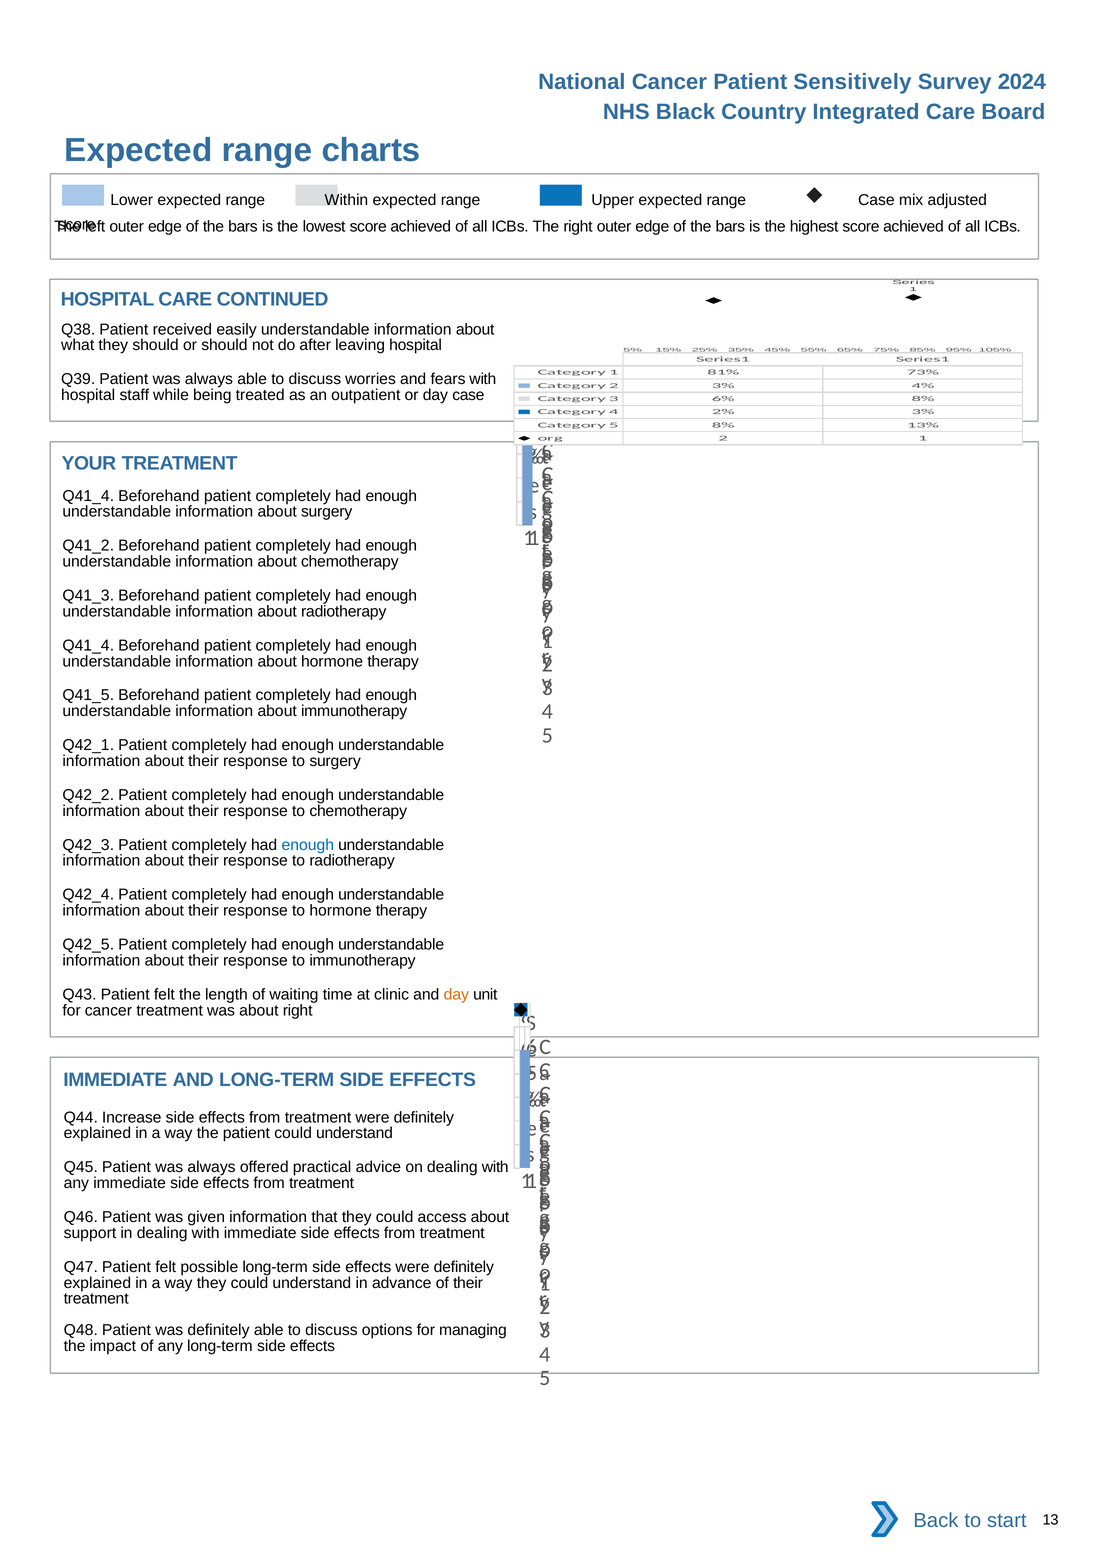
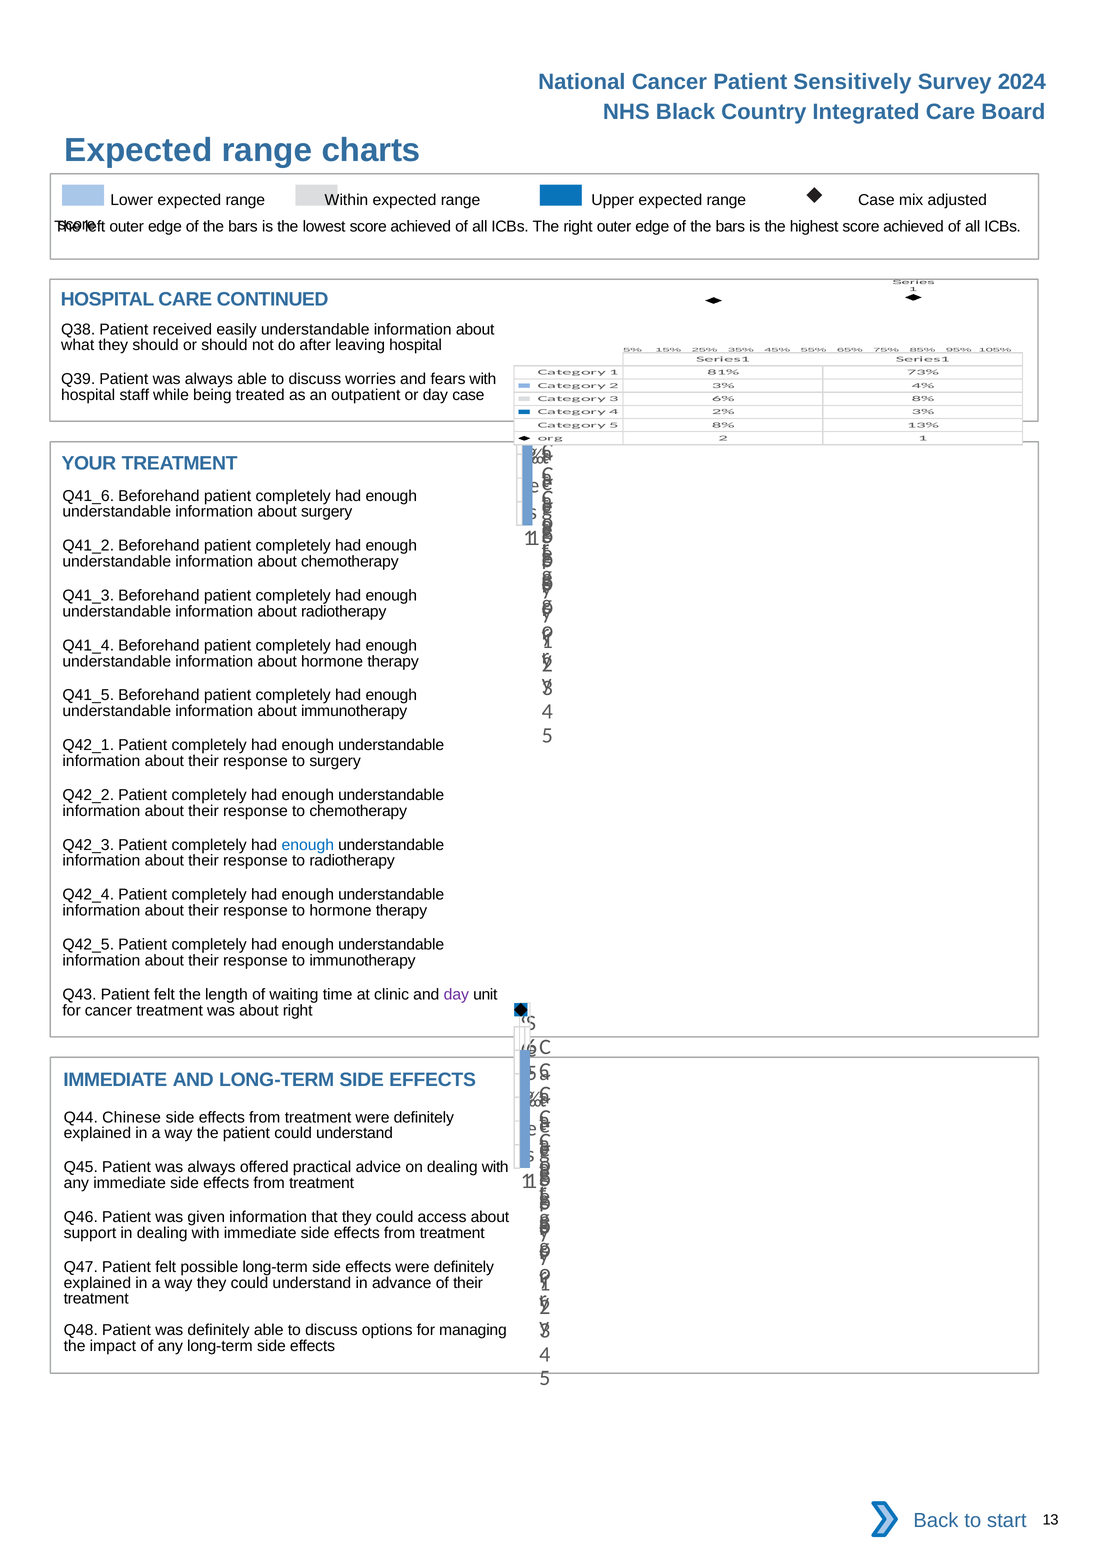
Q41_4: Q41_4 -> Q41_6 (88, 496)
day colour: orange -> purple (456, 995)
Increase: Increase -> Chinese (132, 1118)
